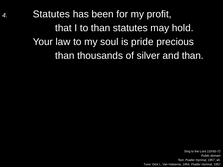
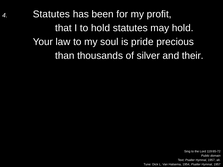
to than: than -> hold (101, 28)
and than: than -> their (193, 56)
